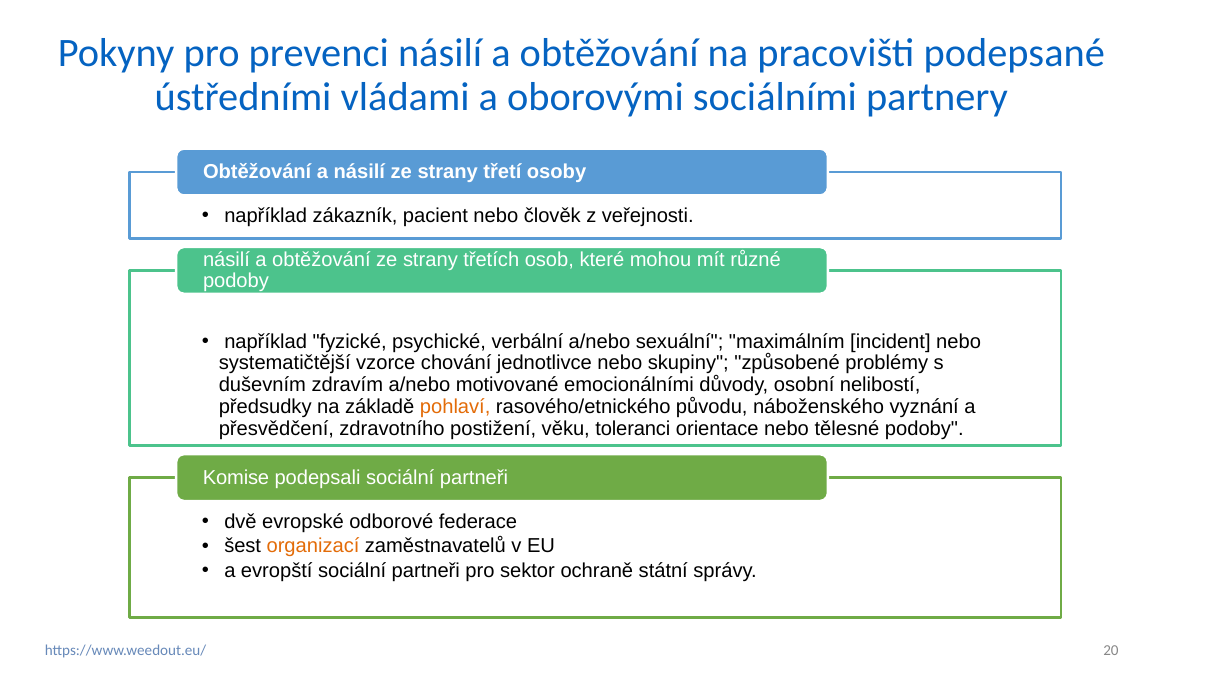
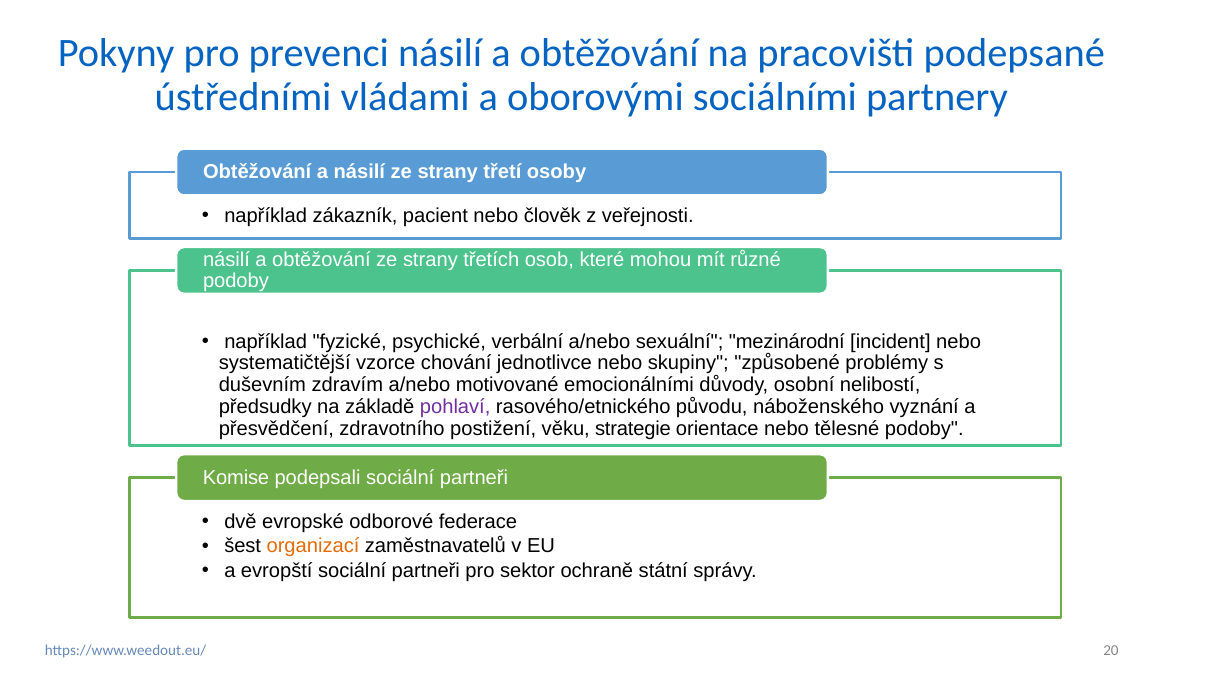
maximálním: maximálním -> mezinárodní (787, 342)
pohlaví colour: orange -> purple (455, 407)
toleranci: toleranci -> strategie (633, 429)
